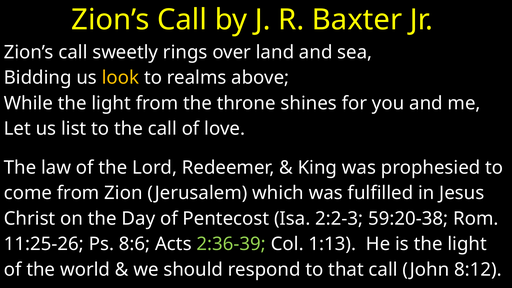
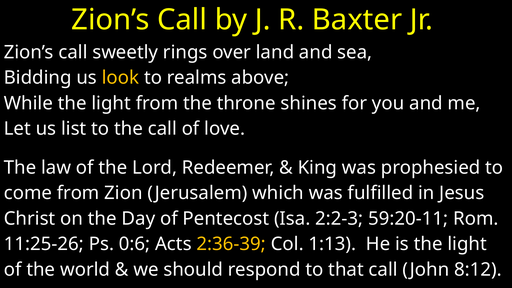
59:20-38: 59:20-38 -> 59:20-11 (408, 219)
8:6: 8:6 -> 0:6 (135, 244)
2:36-39 colour: light green -> yellow (231, 244)
